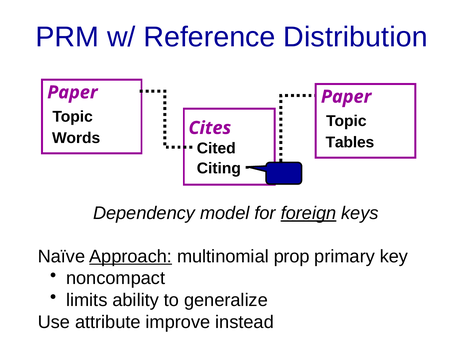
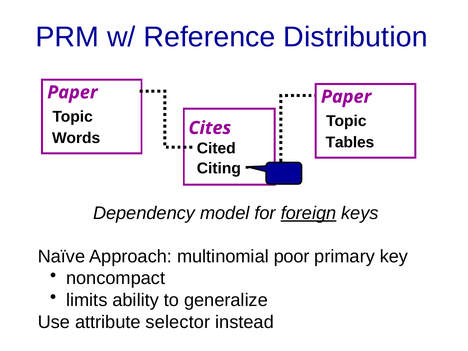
Approach underline: present -> none (131, 256)
prop: prop -> poor (292, 256)
improve: improve -> selector (178, 322)
